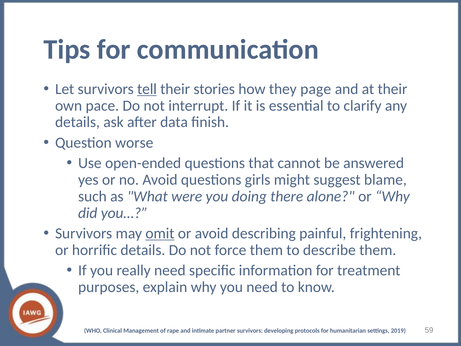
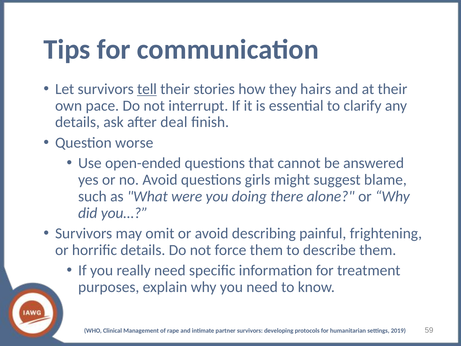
page: page -> hairs (316, 89)
data: data -> deal (174, 122)
omit underline: present -> none (160, 233)
